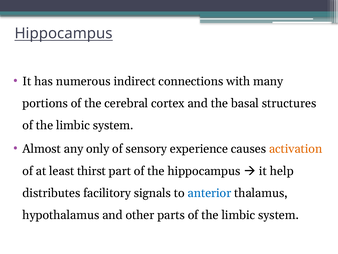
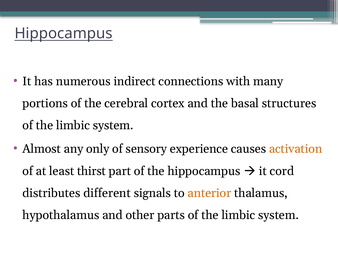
help: help -> cord (282, 171)
facilitory: facilitory -> different (107, 193)
anterior colour: blue -> orange (209, 193)
